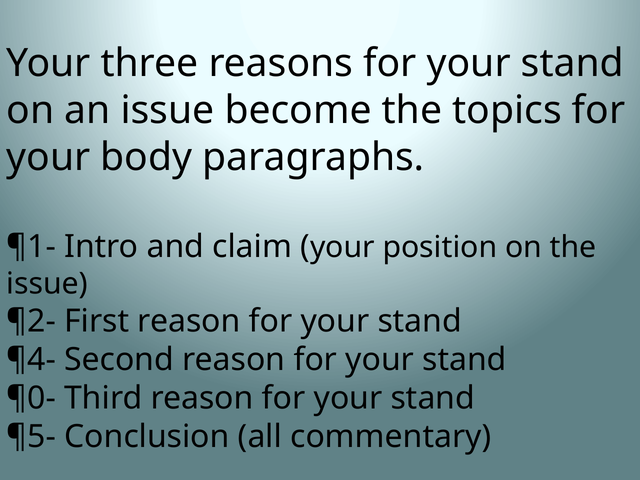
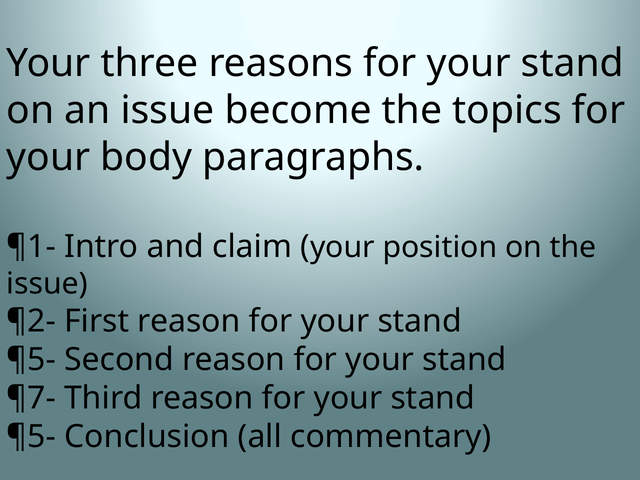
¶4-: ¶4- -> ¶5- (31, 360)
¶0-: ¶0- -> ¶7- (31, 398)
